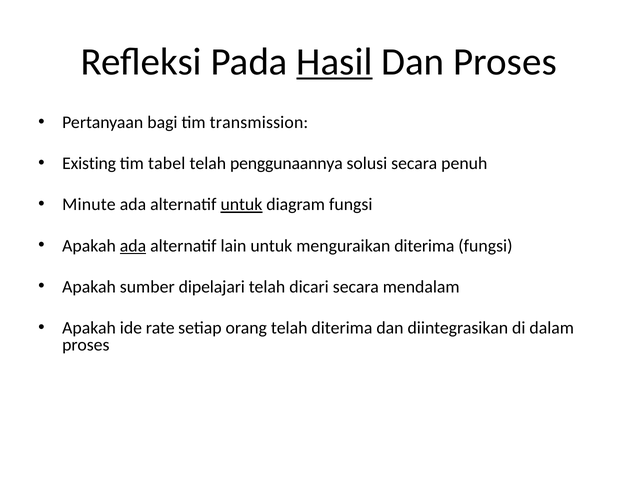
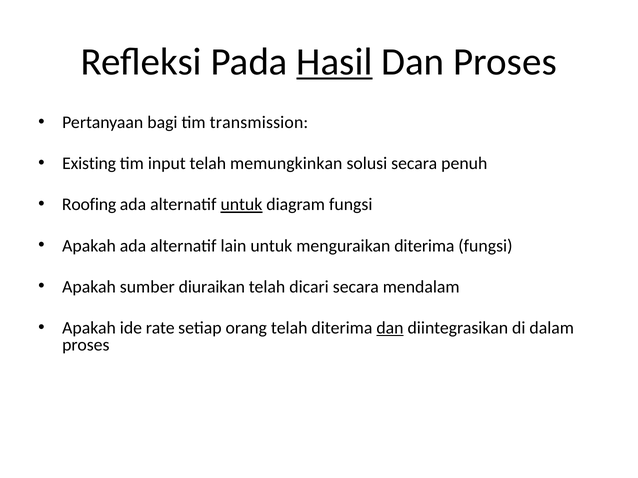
tabel: tabel -> input (167, 164)
penggunaannya: penggunaannya -> memungkinkan (286, 164)
Minute: Minute -> Roofing (89, 205)
ada underline: present -> none (133, 246)
dipelajari: dipelajari -> diuraikan (212, 287)
dan underline: none -> present (390, 328)
